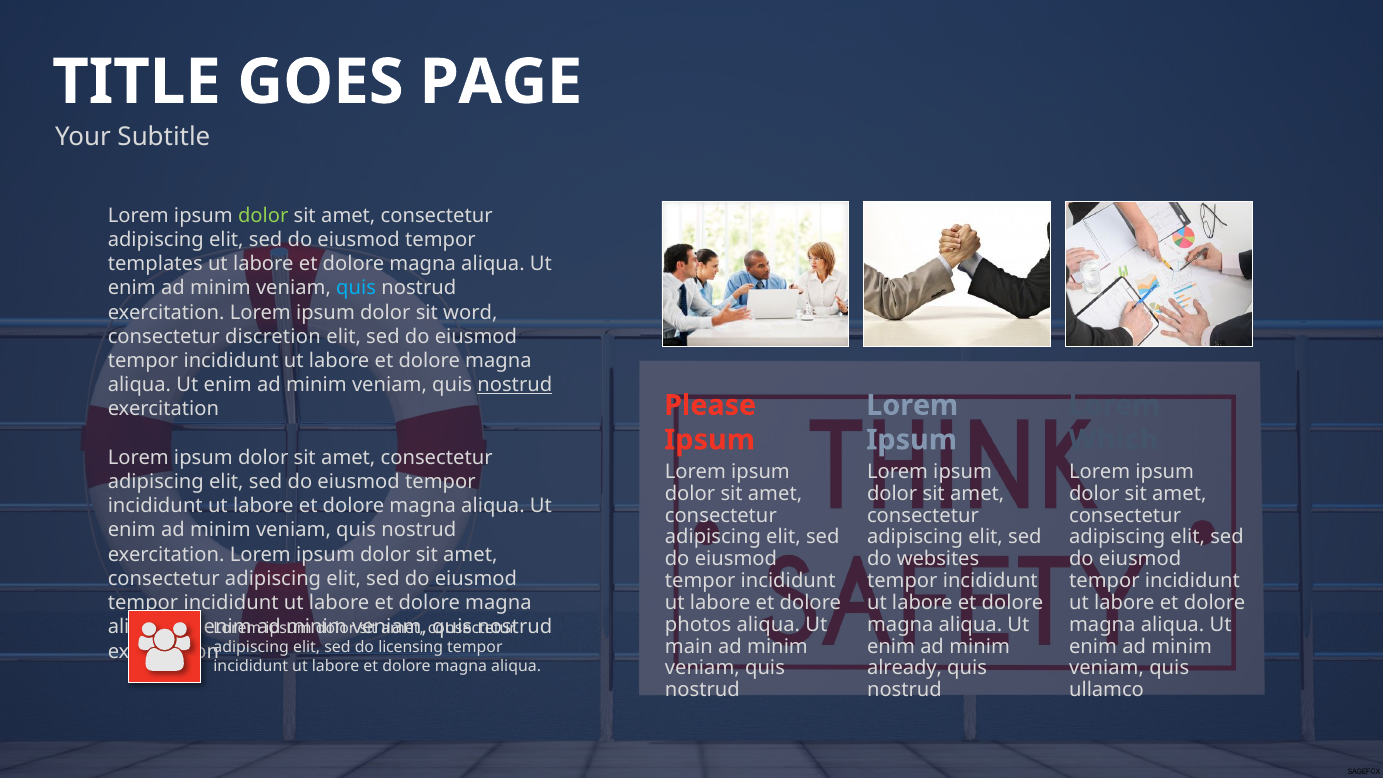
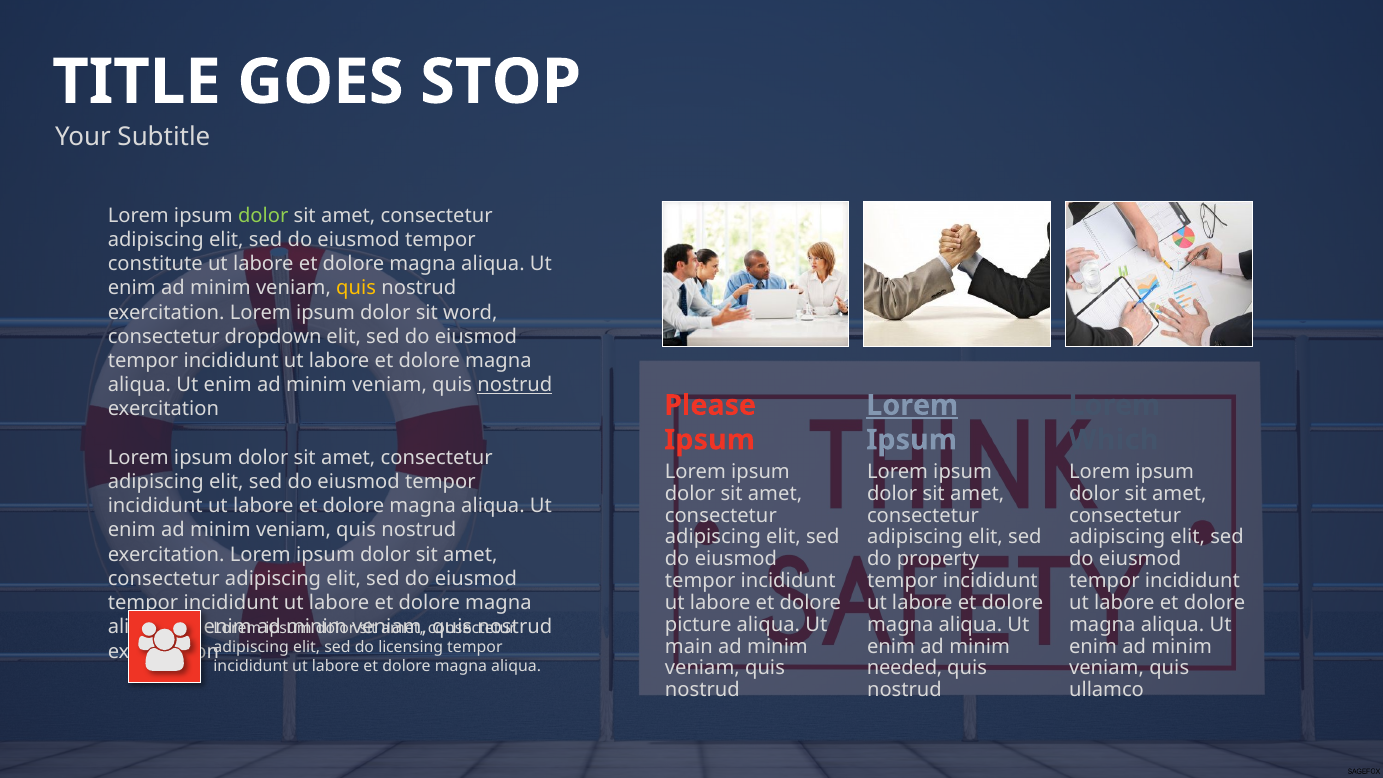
PAGE: PAGE -> STOP (501, 82)
templates: templates -> constitute (155, 264)
quis colour: light blue -> yellow (356, 288)
discretion: discretion -> dropdown (273, 337)
Lorem underline: none -> present (912, 405)
websites: websites -> property (938, 559)
photos: photos -> picture (698, 625)
already: already -> needed (905, 668)
